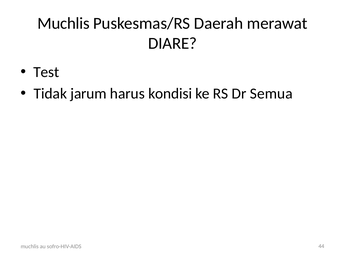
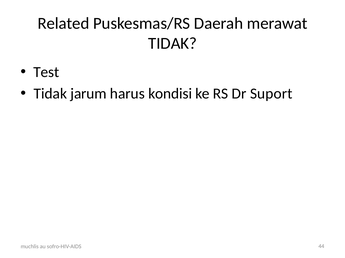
Muchlis: Muchlis -> Related (63, 23)
DIARE: DIARE -> TIDAK (173, 43)
Semua: Semua -> Suport (271, 94)
